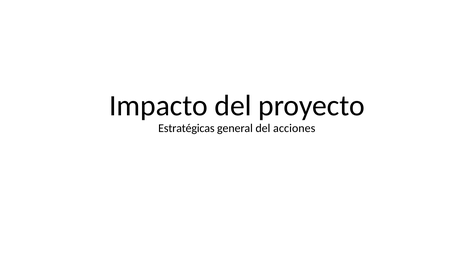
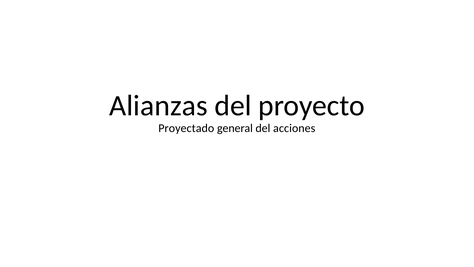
Impacto: Impacto -> Alianzas (158, 106)
Estratégicas: Estratégicas -> Proyectado (186, 128)
